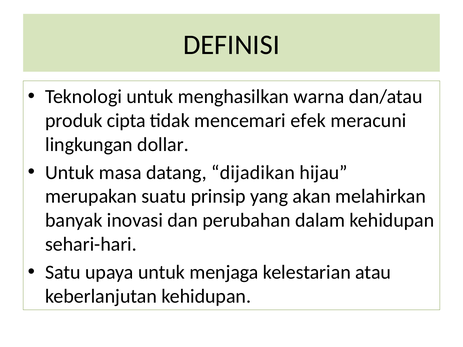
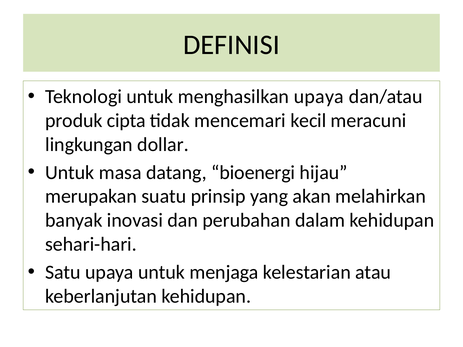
menghasilkan warna: warna -> upaya (319, 97)
efek: efek -> kecil (308, 121)
dijadikan: dijadikan -> bioenergi (253, 173)
